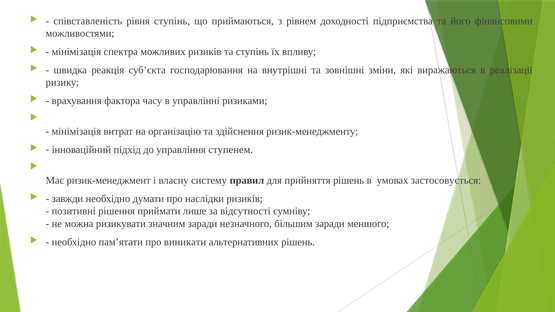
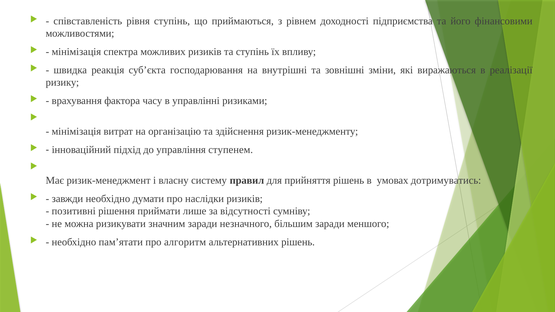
застосовується: застосовується -> дотримуватись (446, 181)
виникати: виникати -> алгоритм (185, 242)
